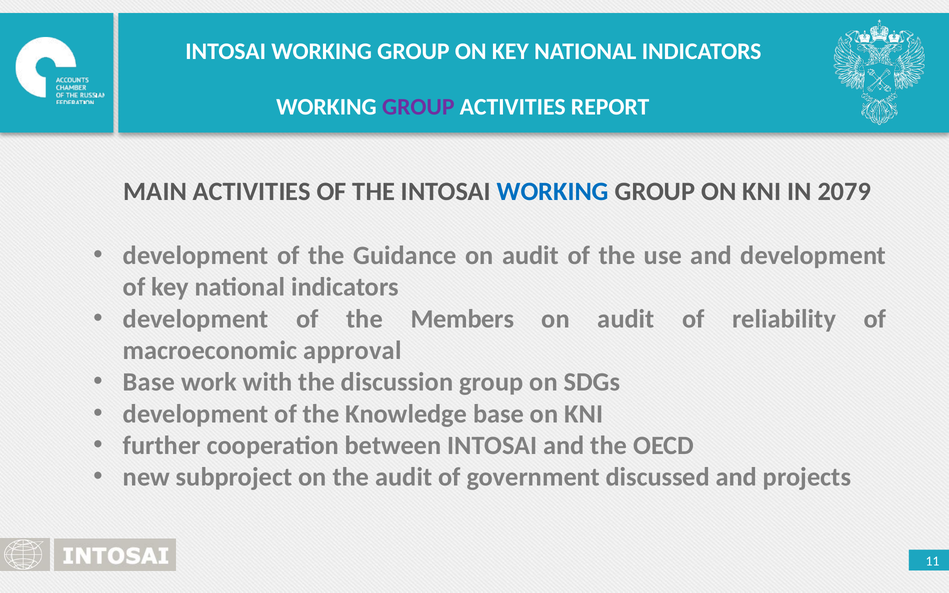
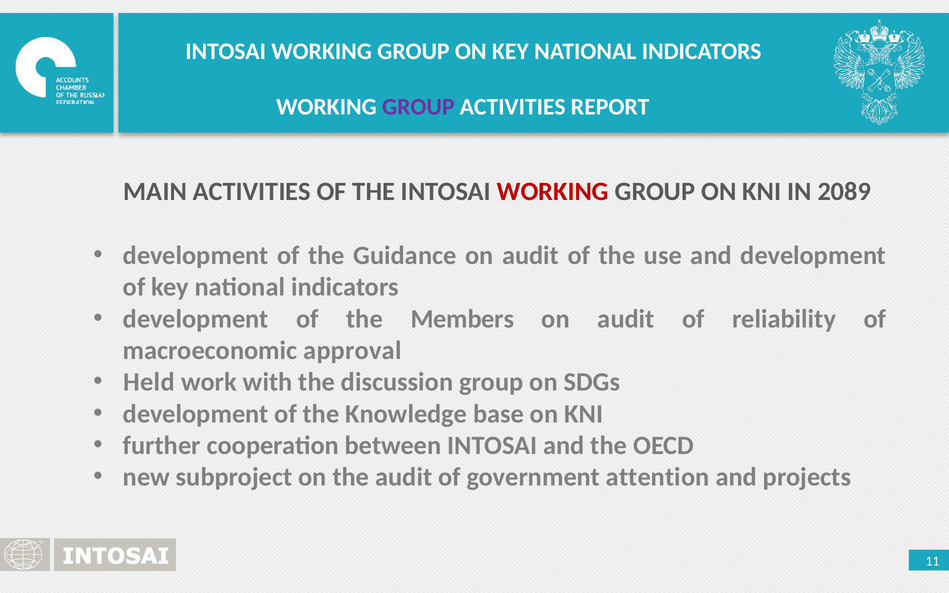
WORKING colour: blue -> red (553, 191)
2079: 2079 -> 2089 (844, 191)
Base: Base -> Held (149, 382)
discussed: discussed -> attention (658, 477)
